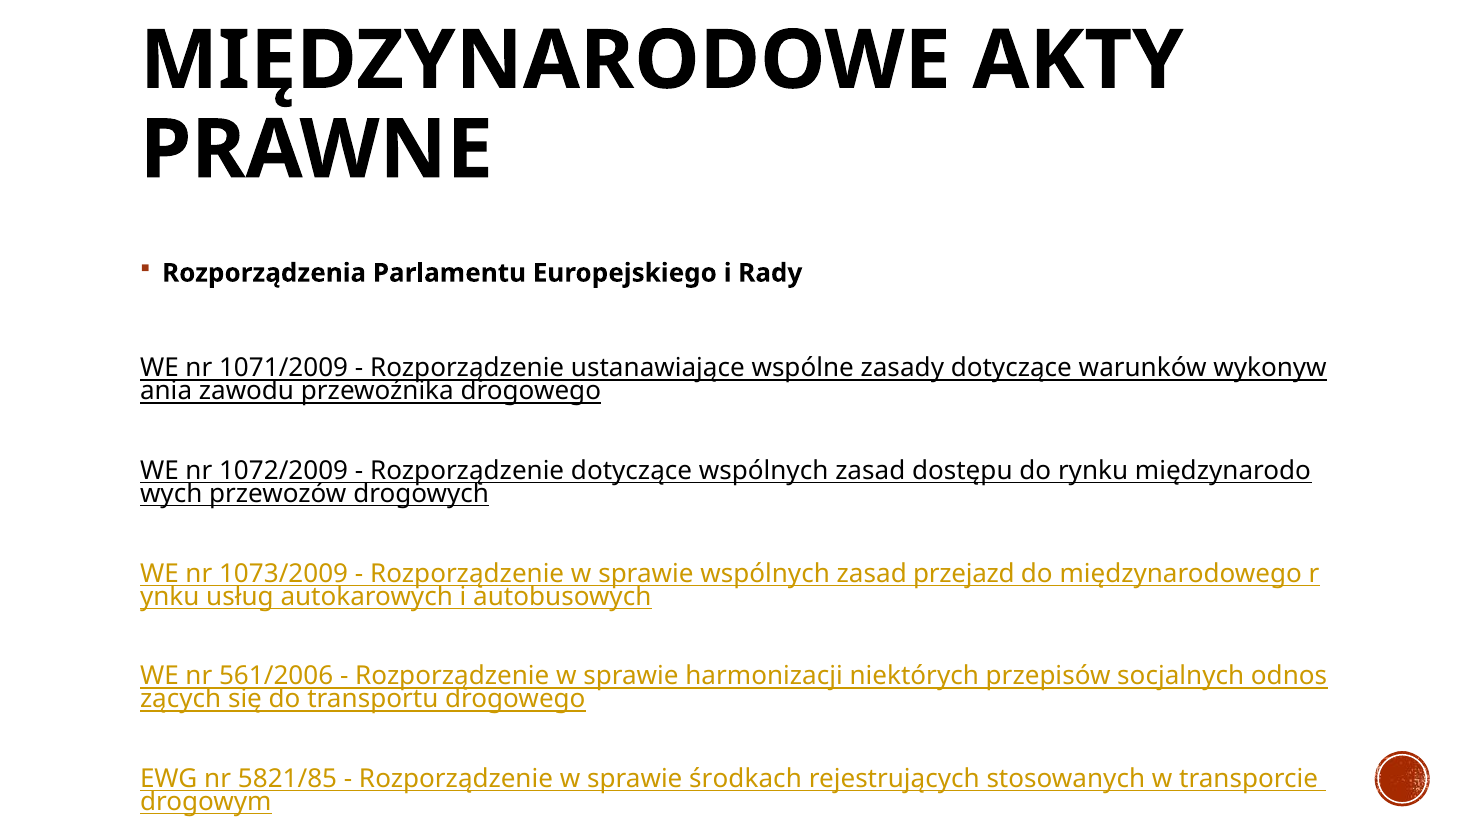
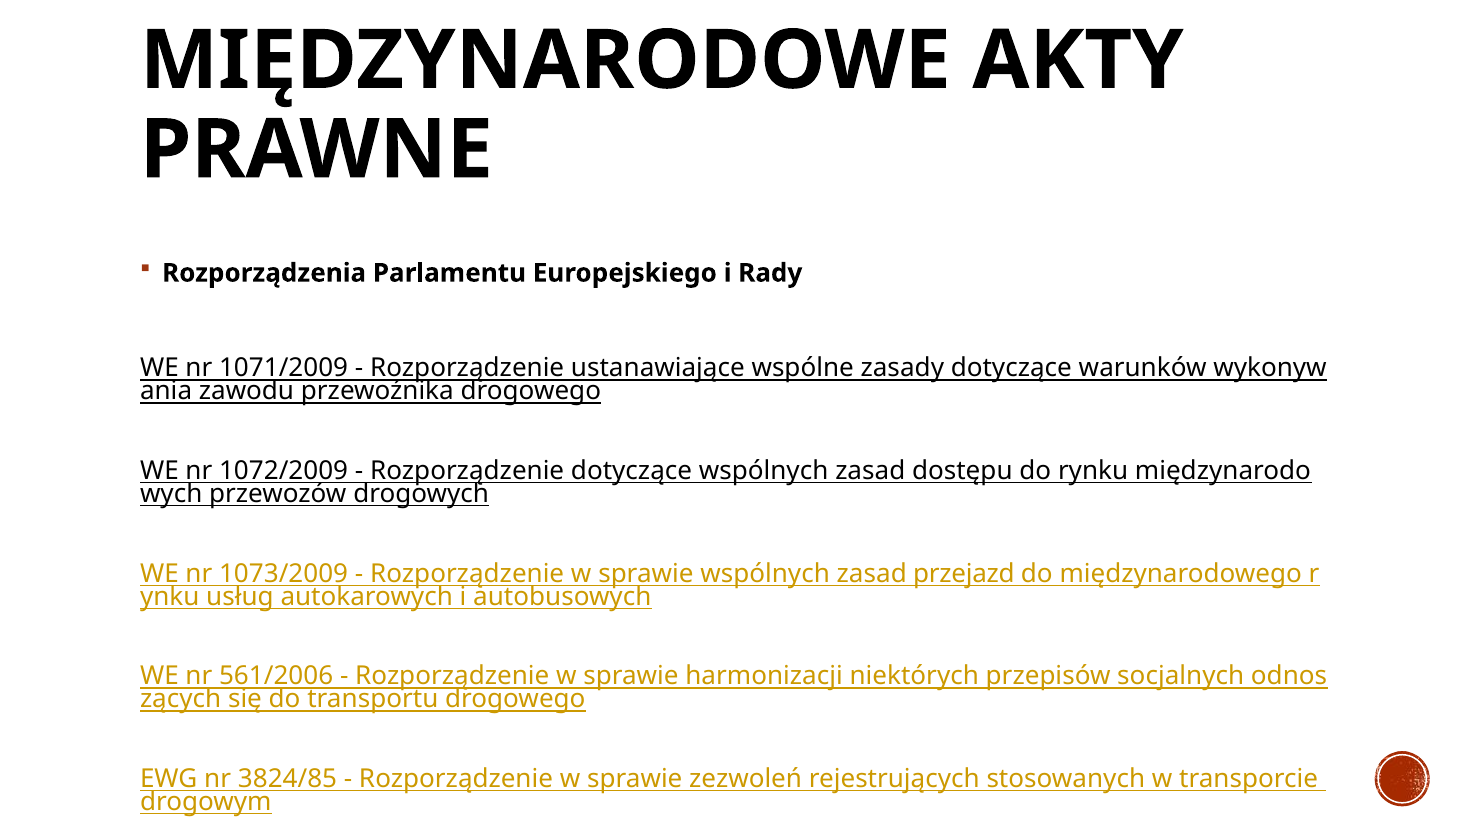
5821/85: 5821/85 -> 3824/85 (288, 778)
środkach: środkach -> zezwoleń (746, 778)
